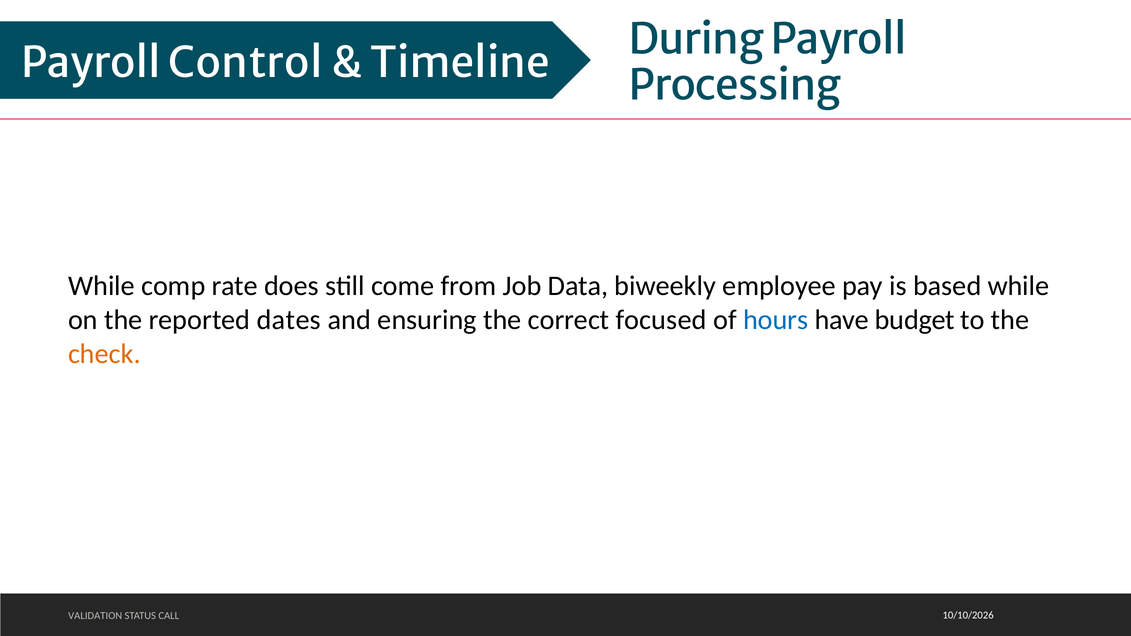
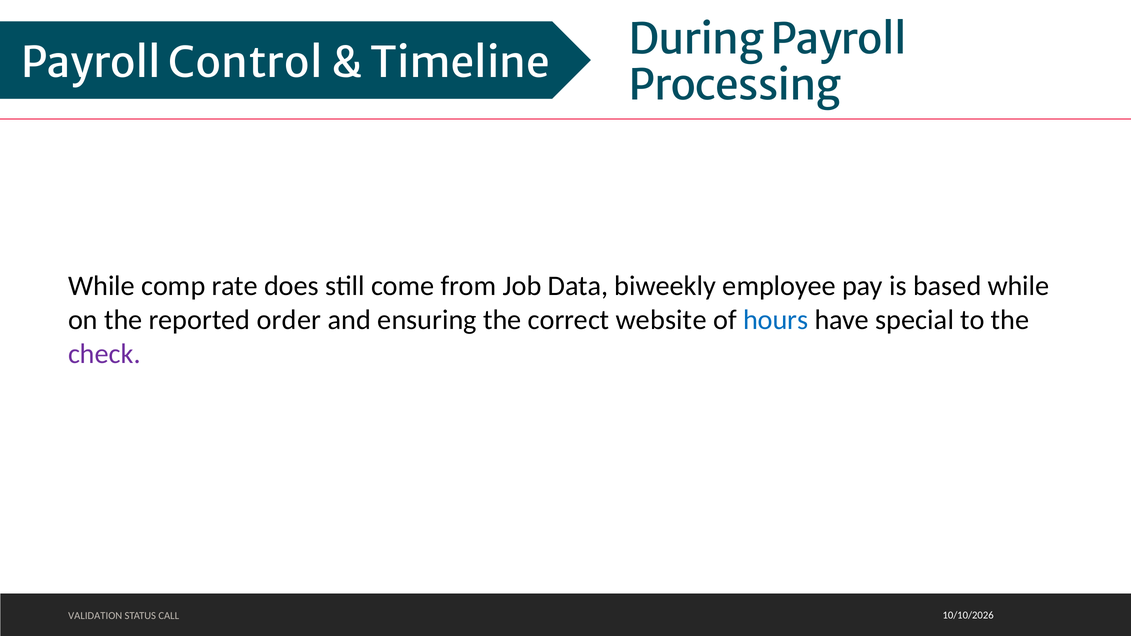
dates: dates -> order (289, 320)
focused: focused -> website (661, 320)
budget: budget -> special (915, 320)
check colour: orange -> purple (104, 354)
